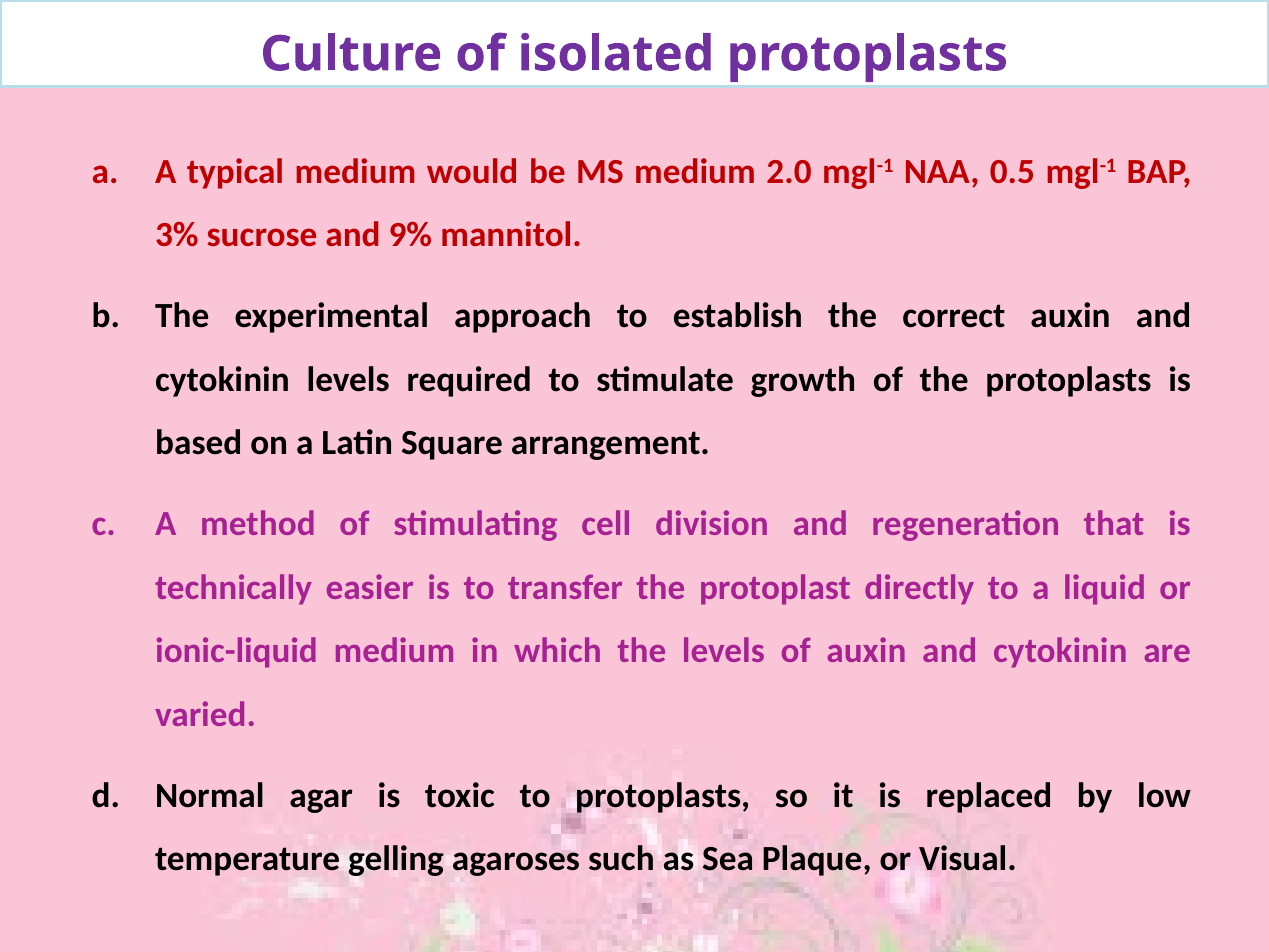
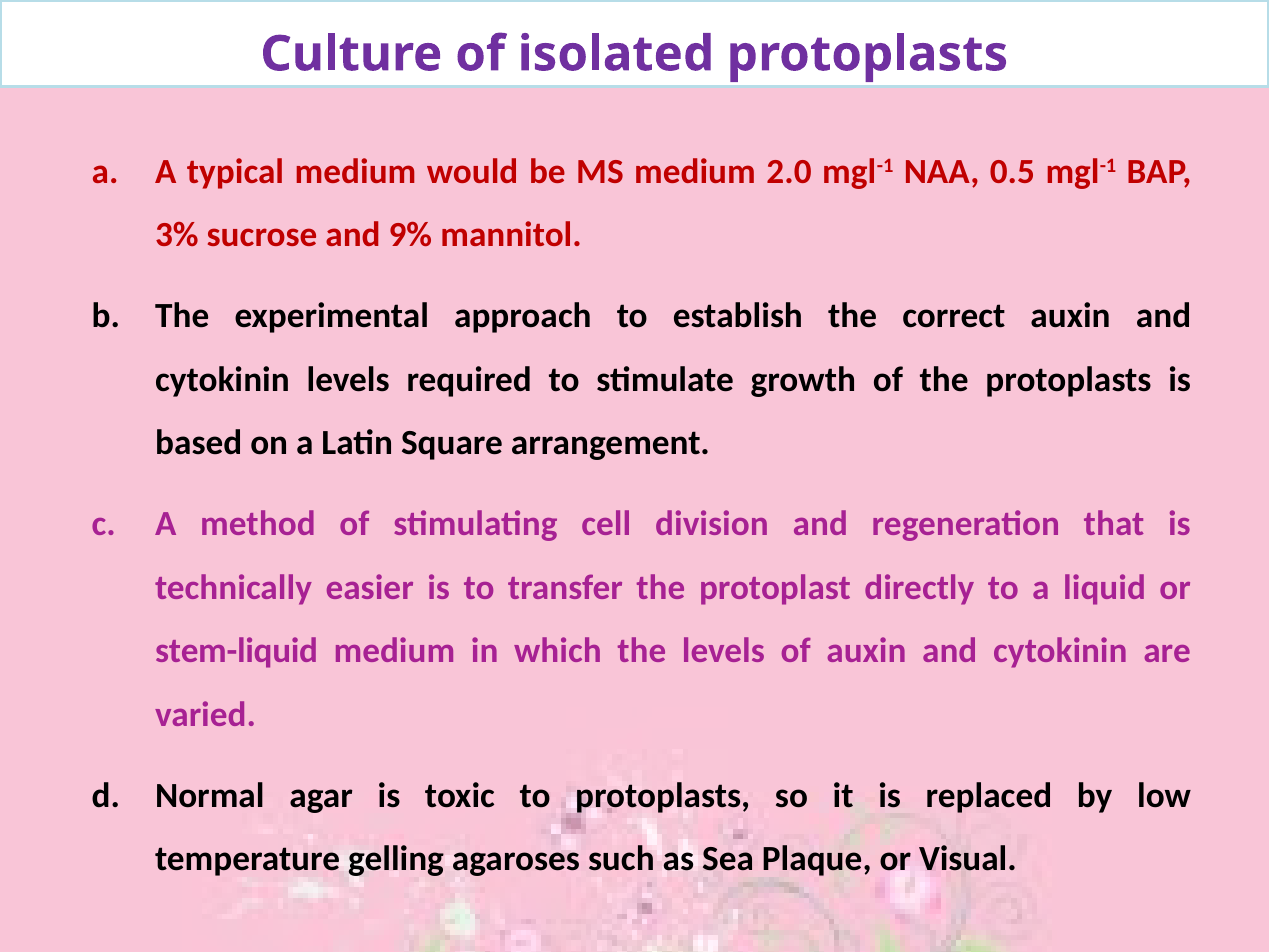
ionic-liquid: ionic-liquid -> stem-liquid (237, 651)
